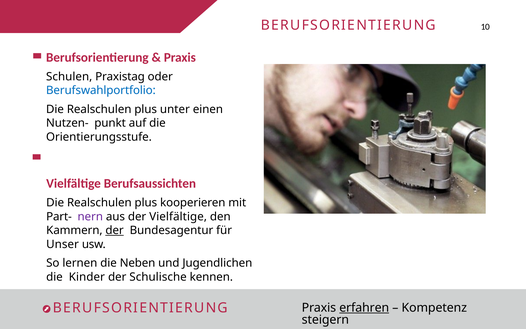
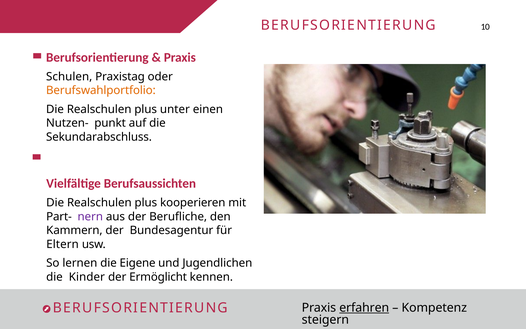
Berufswahlportfolio colour: blue -> orange (101, 90)
Orientierungsstufe: Orientierungsstufe -> Sekundarabschluss (99, 137)
der Vielfältige: Vielfältige -> Berufliche (178, 216)
der underline: present -> none (115, 230)
Unser: Unser -> Eltern (63, 244)
Neben: Neben -> Eigene (138, 263)
Schulische: Schulische -> Ermöglicht (158, 277)
